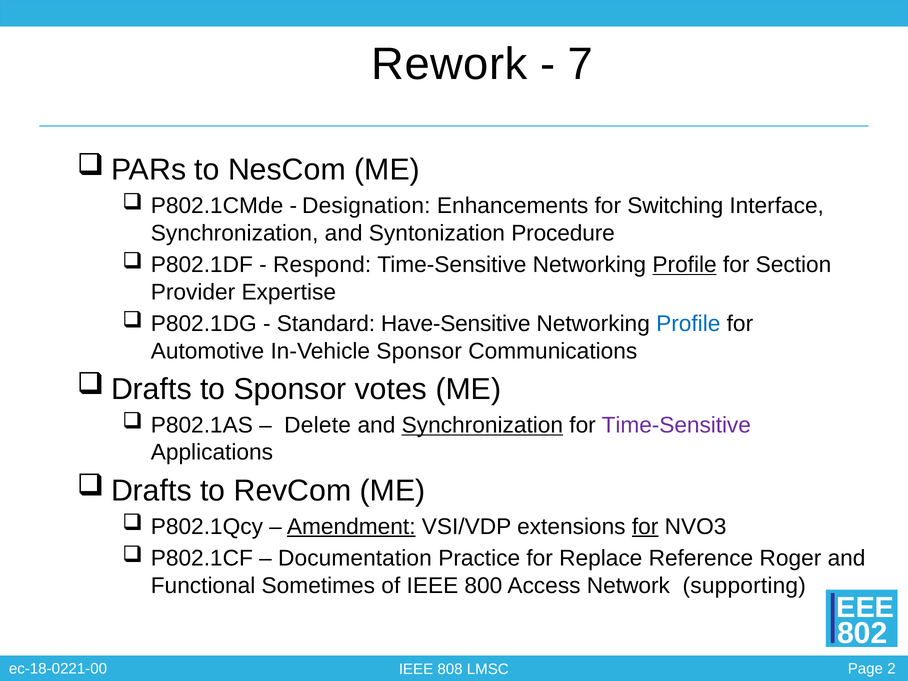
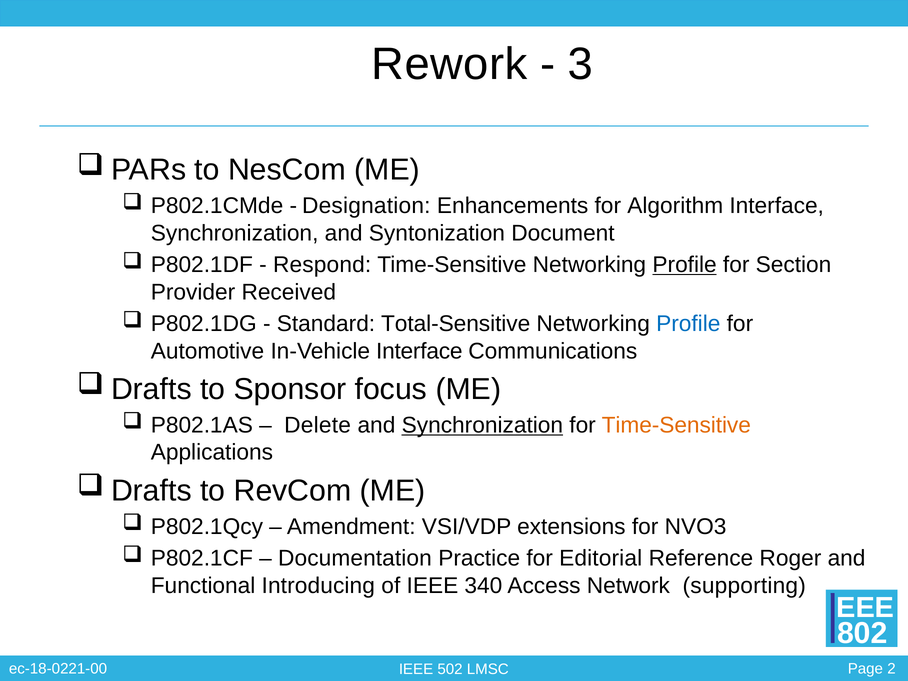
7: 7 -> 3 (581, 64)
Switching: Switching -> Algorithm (675, 206)
Procedure: Procedure -> Document (563, 233)
Expertise: Expertise -> Received (289, 292)
Have-Sensitive: Have-Sensitive -> Total-Sensitive (456, 324)
In-Vehicle Sponsor: Sponsor -> Interface (419, 351)
votes: votes -> focus (391, 389)
Time-Sensitive colour: purple -> orange (676, 425)
Amendment underline: present -> none (351, 527)
for underline: present -> none (645, 527)
Replace: Replace -> Editorial (601, 558)
Sometimes: Sometimes -> Introducing (318, 586)
800: 800 -> 340 (483, 586)
808: 808 -> 502 (450, 669)
